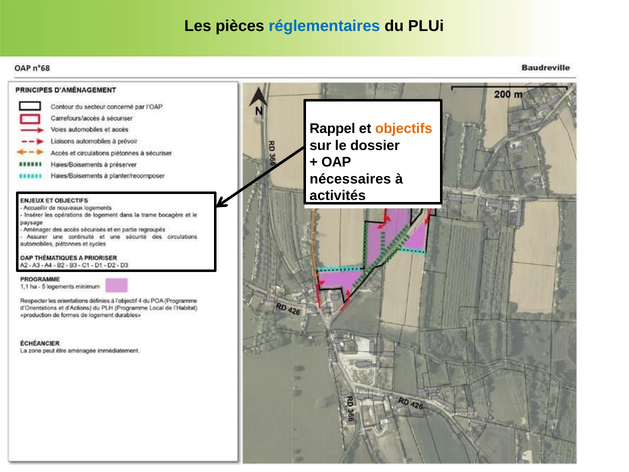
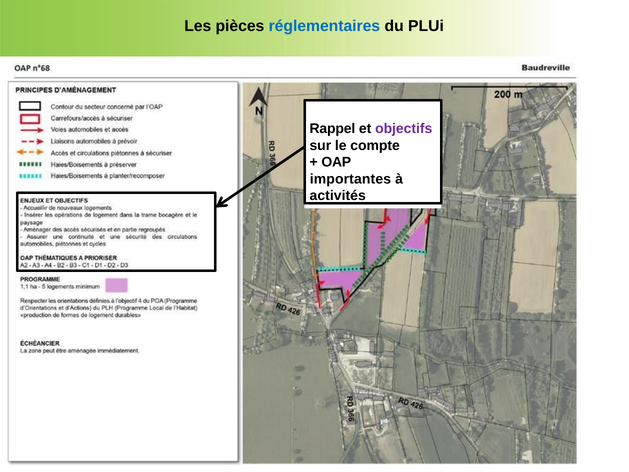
objectifs colour: orange -> purple (404, 129)
dossier: dossier -> compte (375, 145)
nécessaires: nécessaires -> importantes (350, 179)
